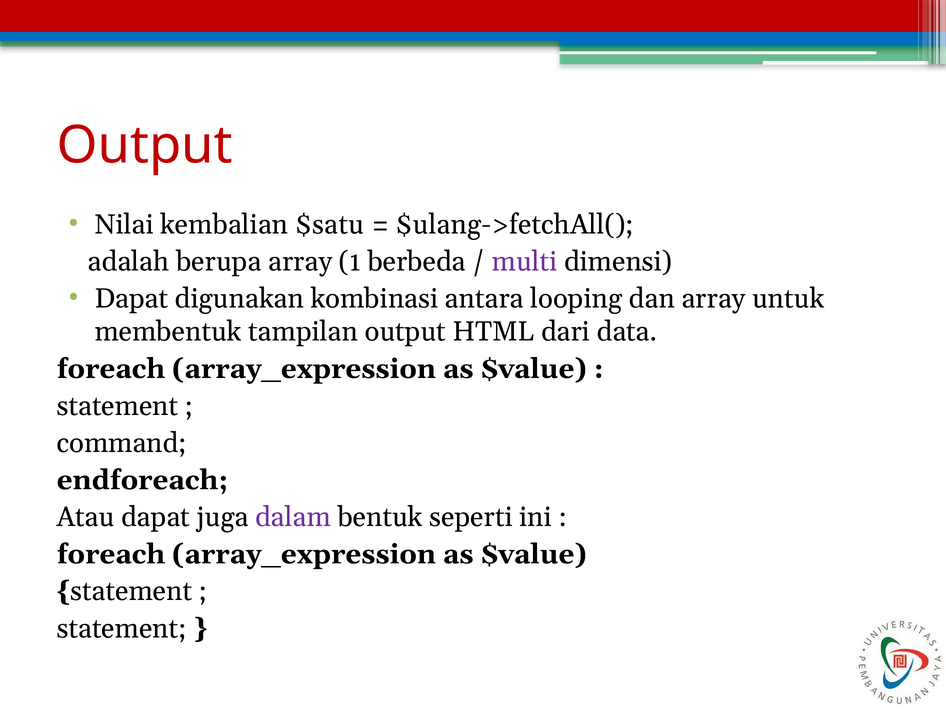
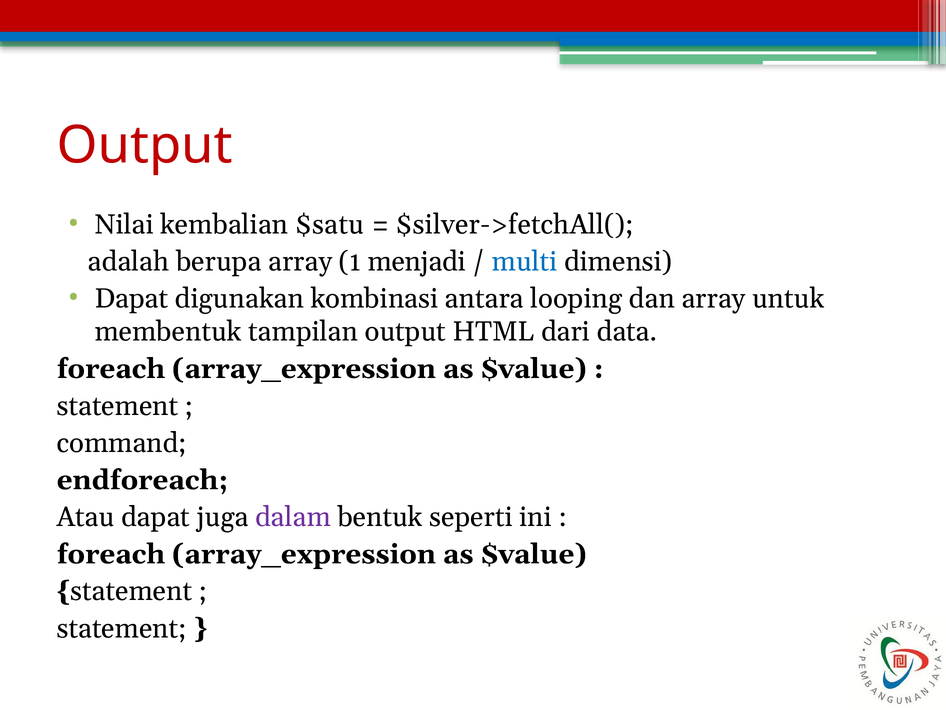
$ulang->fetchAll(: $ulang->fetchAll( -> $silver->fetchAll( (515, 224)
berbeda: berbeda -> menjadi (417, 261)
multi colour: purple -> blue (525, 261)
